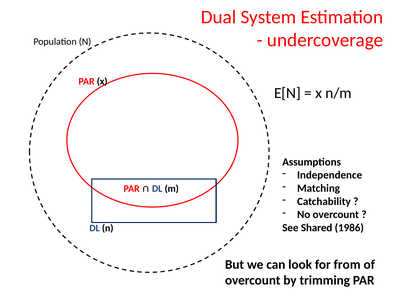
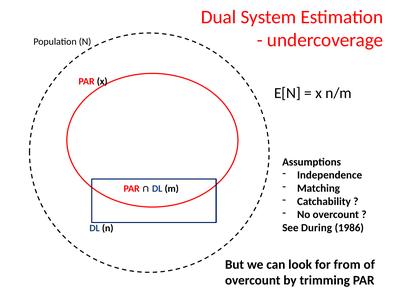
Shared: Shared -> During (317, 228)
